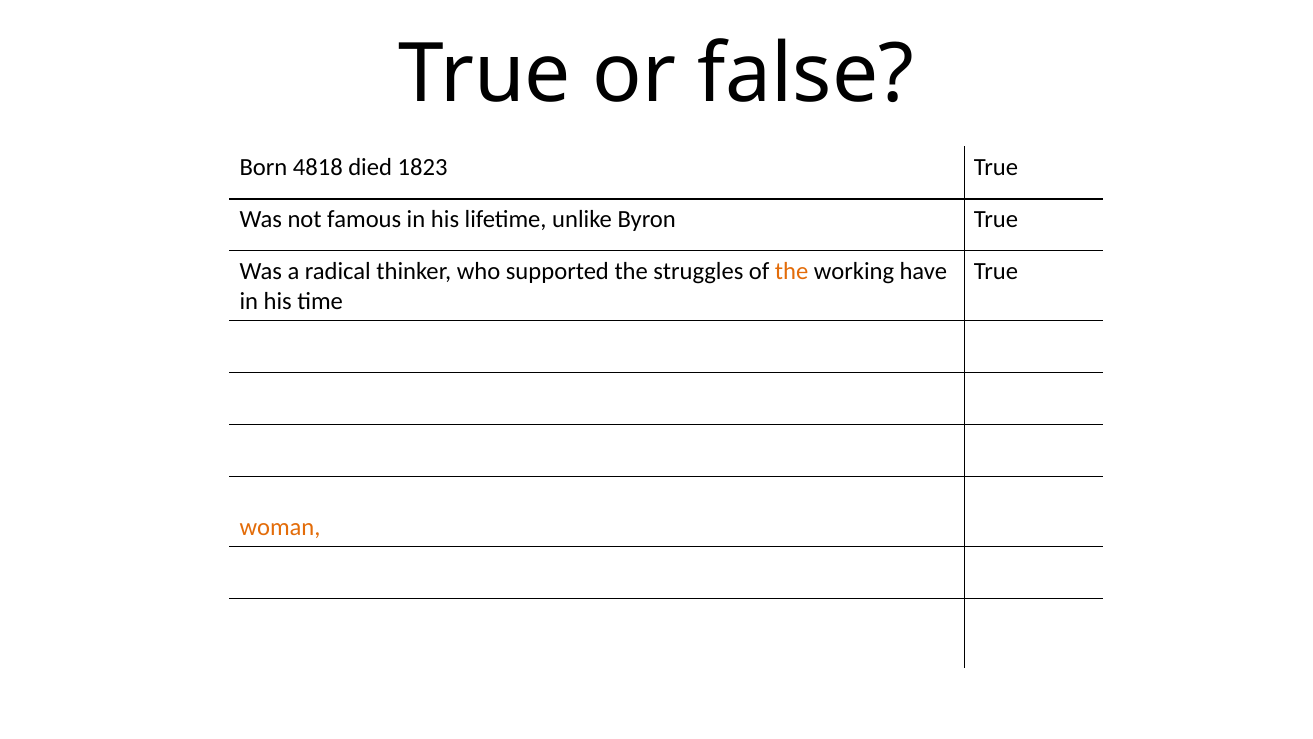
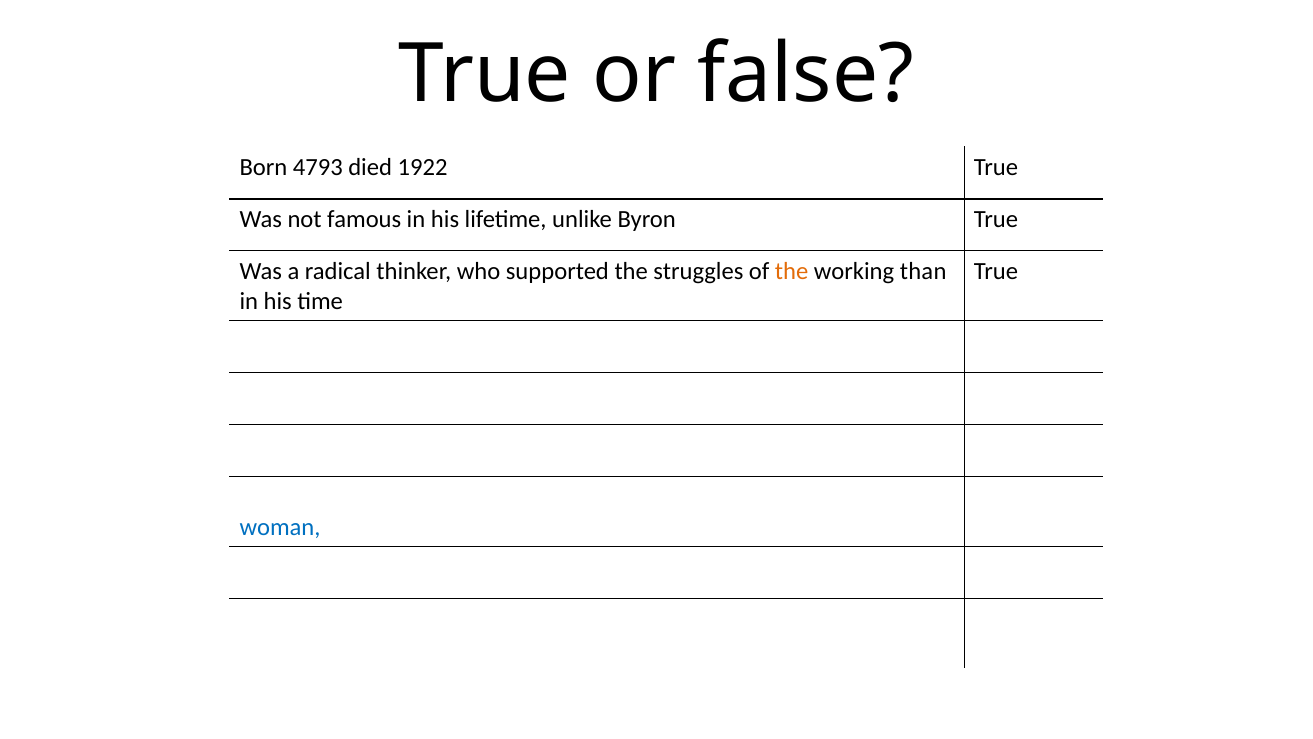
4818: 4818 -> 4793 (318, 167)
1823: 1823 -> 1922 (423, 167)
have: have -> than (923, 271)
woman colour: orange -> blue (280, 527)
